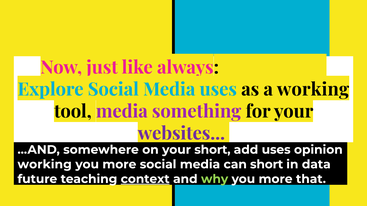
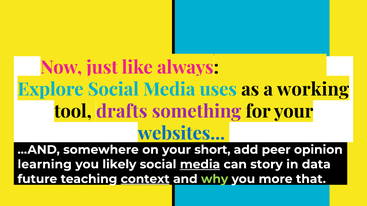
tool media: media -> drafts (122, 112)
websites colour: purple -> blue (181, 134)
add uses: uses -> peer (276, 150)
working: working -> learning (45, 165)
more: more -> likely (119, 165)
media underline: none -> present (200, 165)
can short: short -> story (267, 165)
